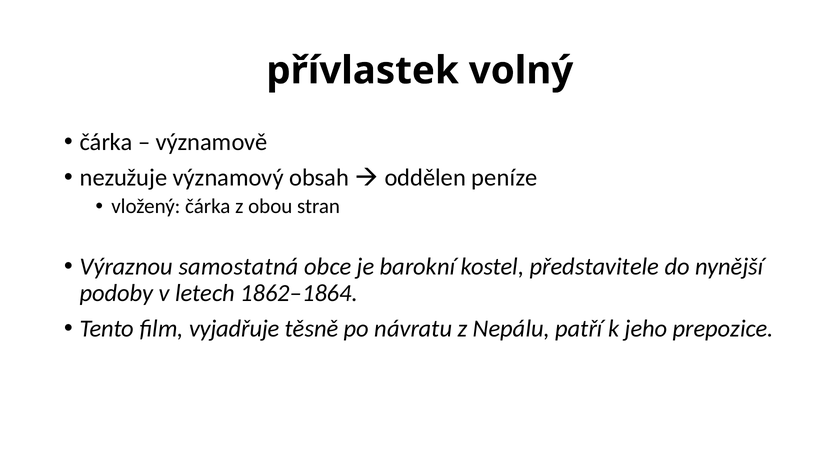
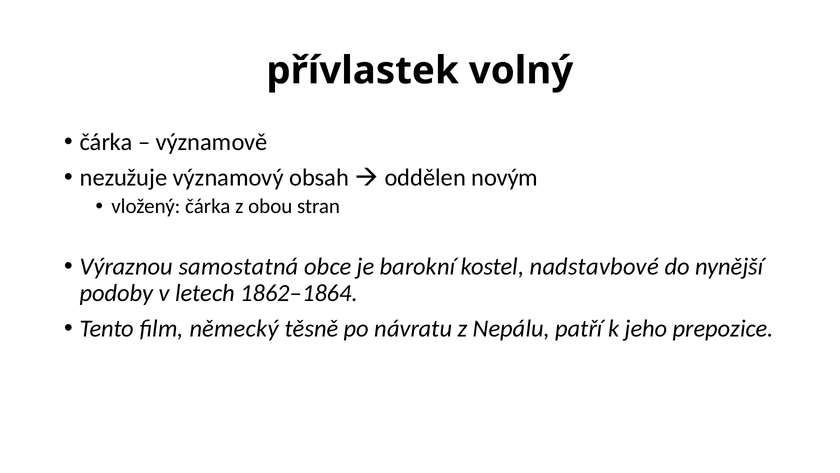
peníze: peníze -> novým (505, 177)
představitele: představitele -> nadstavbové (594, 267)
vyjadřuje: vyjadřuje -> německý (234, 328)
